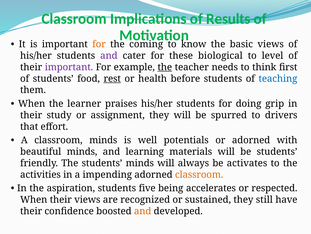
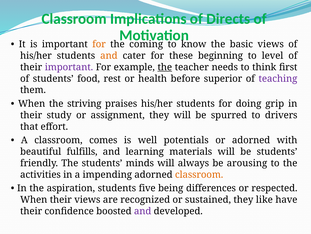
Results: Results -> Directs (228, 19)
and colour: purple -> orange (109, 56)
biological: biological -> beginning (220, 56)
rest underline: present -> none (112, 78)
before students: students -> superior (223, 78)
teaching colour: blue -> purple (278, 78)
learner: learner -> striving (84, 103)
classroom minds: minds -> comes (103, 140)
beautiful minds: minds -> fulfills (82, 151)
activates: activates -> arousing (247, 163)
accelerates: accelerates -> differences (211, 188)
still: still -> like (264, 199)
and colour: orange -> purple (143, 210)
